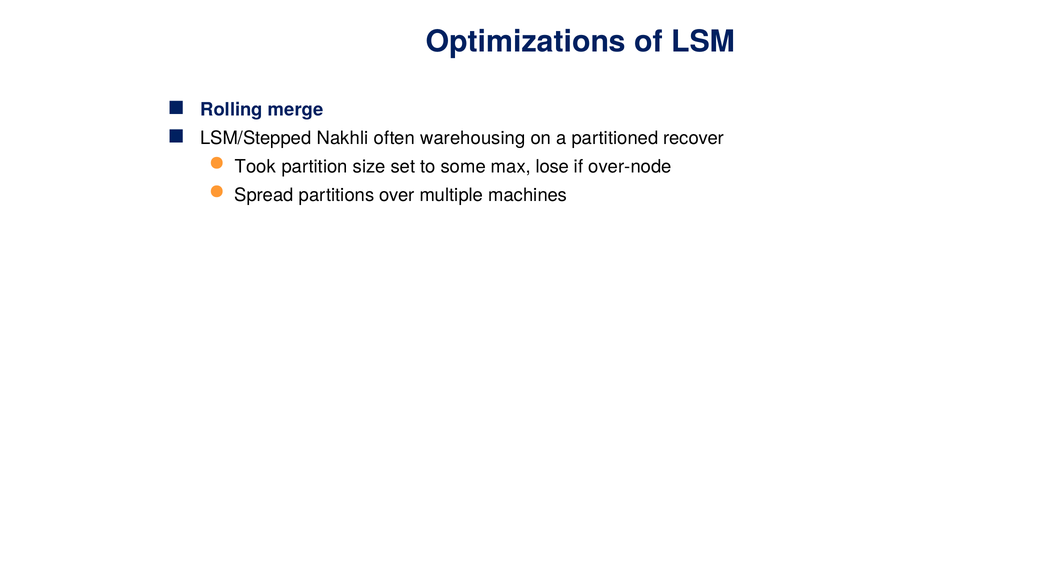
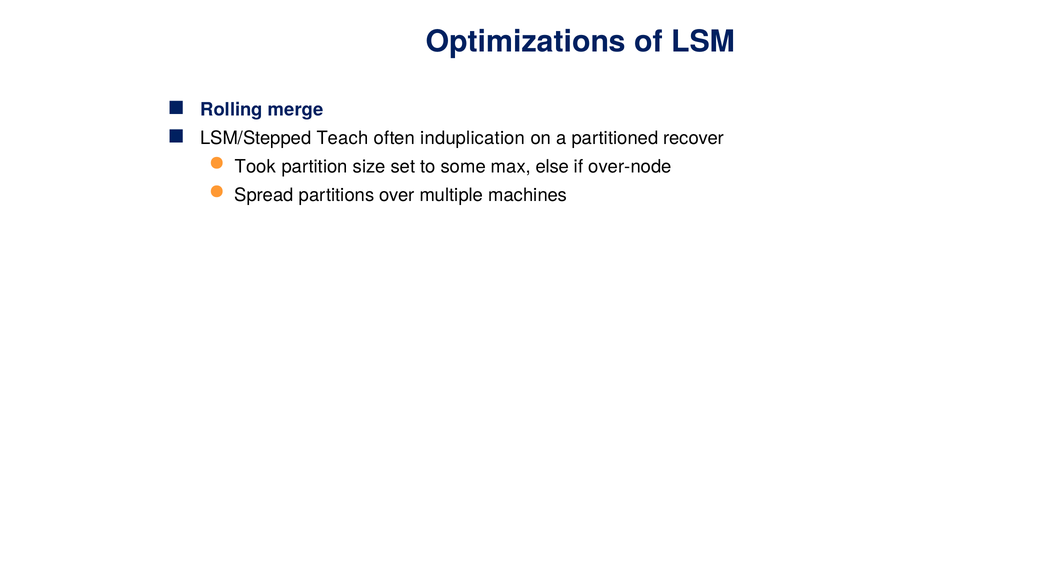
Nakhli: Nakhli -> Teach (343, 138)
warehousing: warehousing -> induplication (473, 138)
lose: lose -> else (552, 167)
